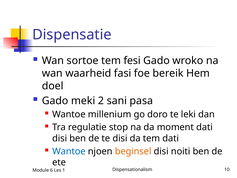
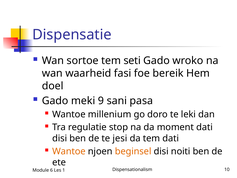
fesi: fesi -> seti (132, 61)
2: 2 -> 9 (101, 101)
te disi: disi -> jesi (120, 138)
Wantoe colour: blue -> orange (69, 151)
